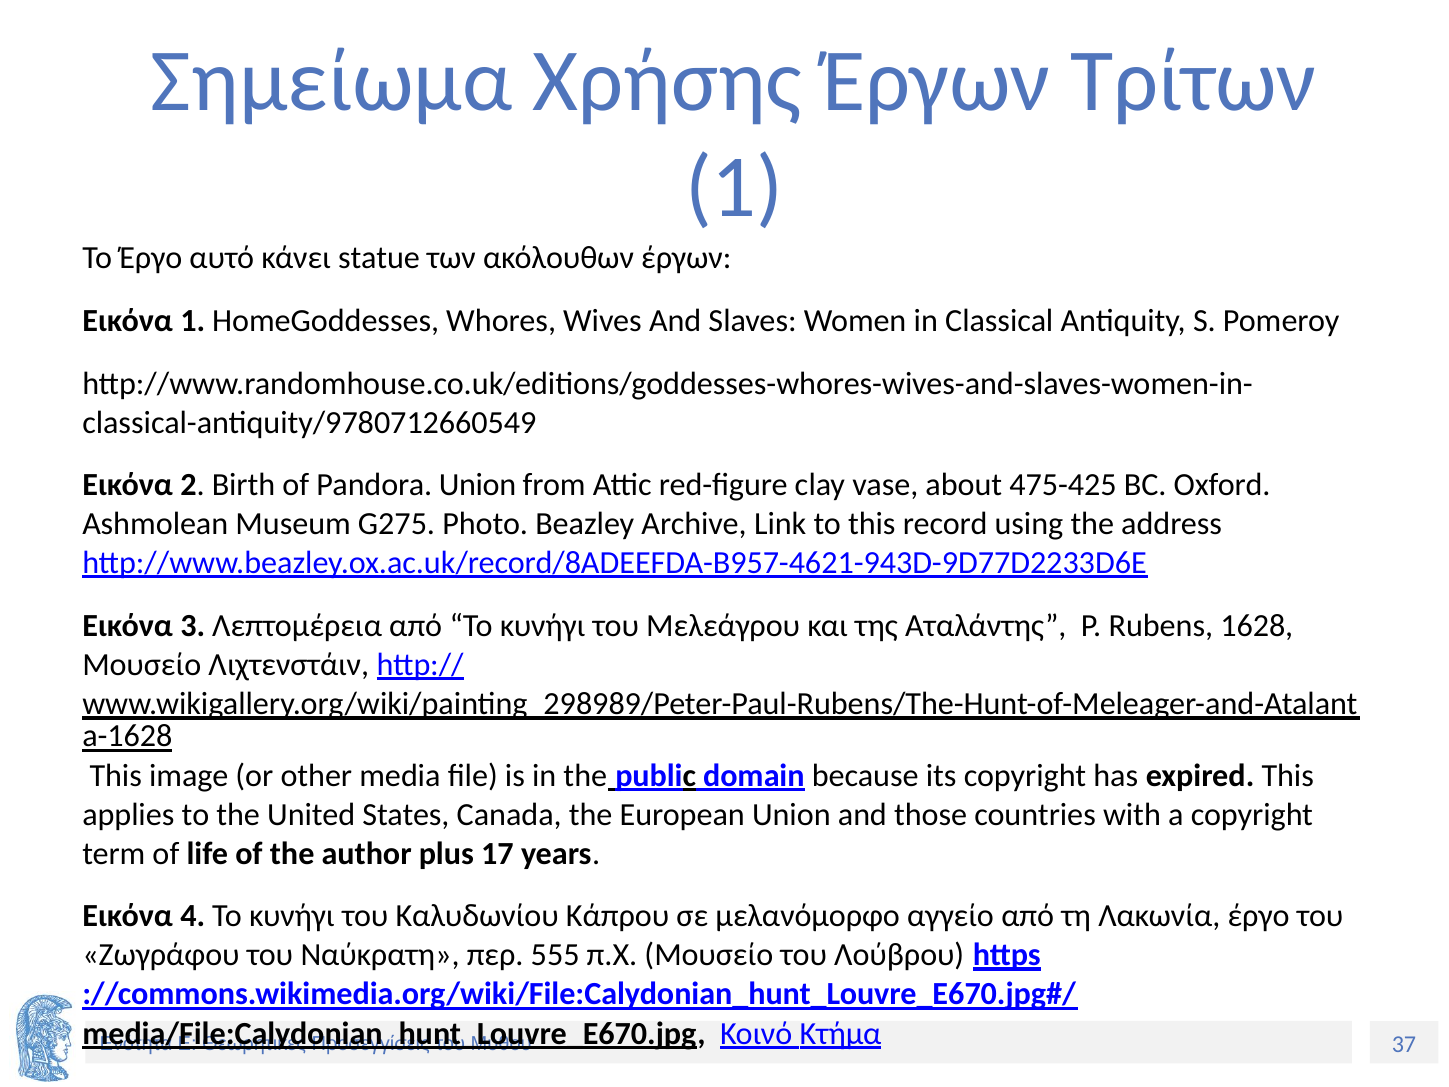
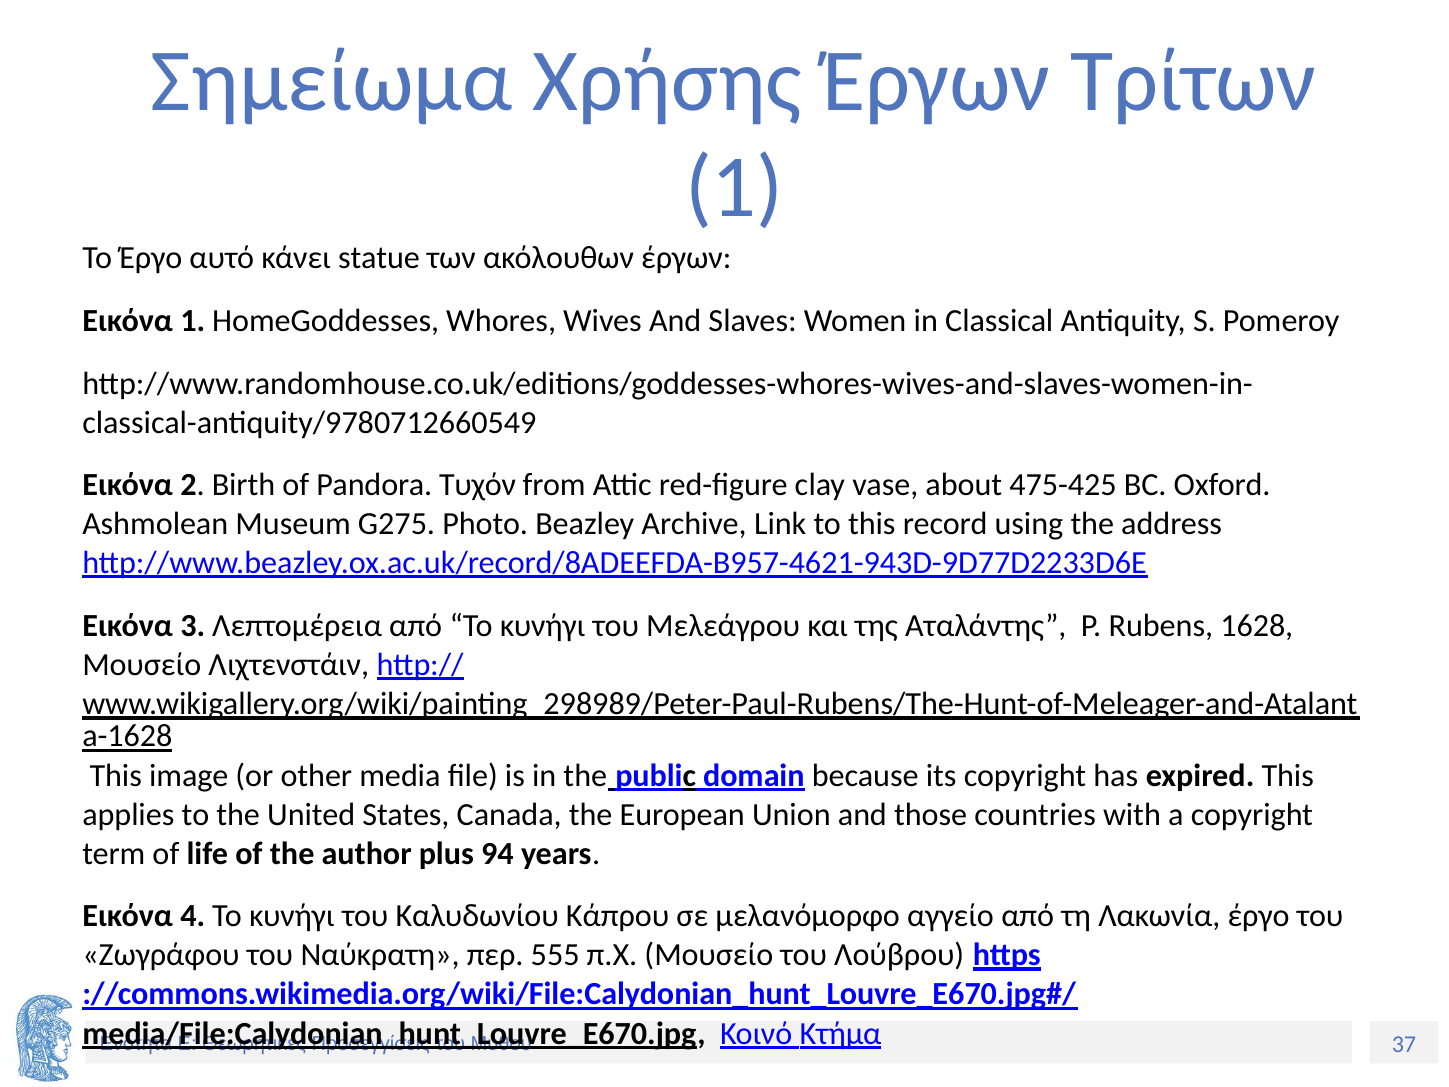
Pandora Union: Union -> Τυχόν (478, 485)
17: 17 -> 94 (497, 853)
